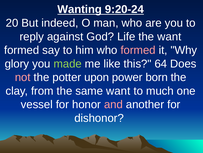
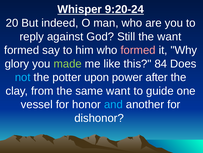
Wanting: Wanting -> Whisper (80, 9)
Life: Life -> Still (126, 36)
64: 64 -> 84 (161, 63)
not colour: pink -> light blue (23, 77)
born: born -> after (157, 77)
much: much -> guide (160, 91)
and colour: pink -> light blue (113, 104)
